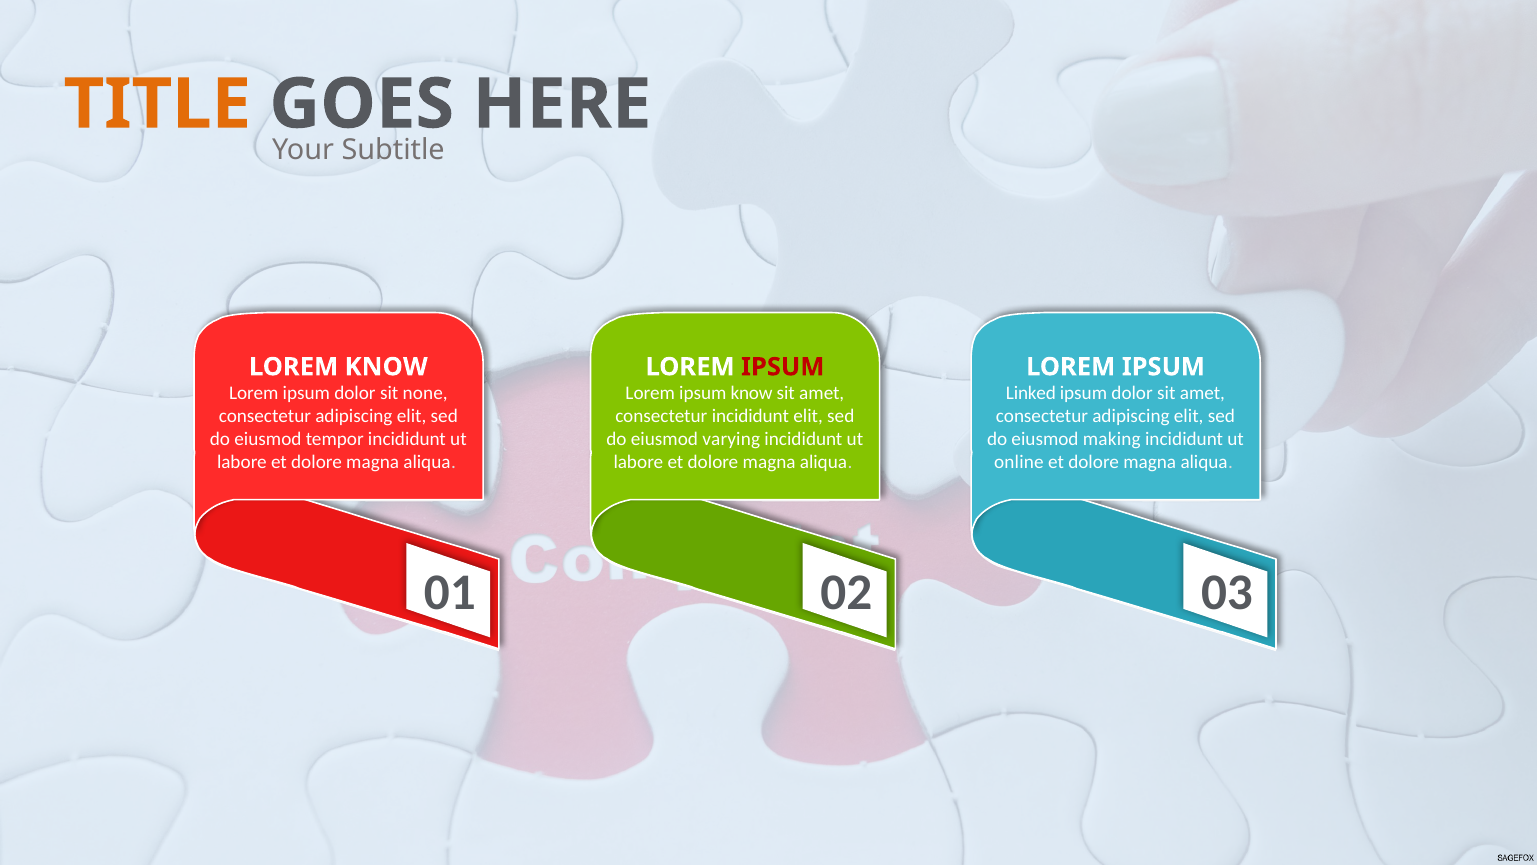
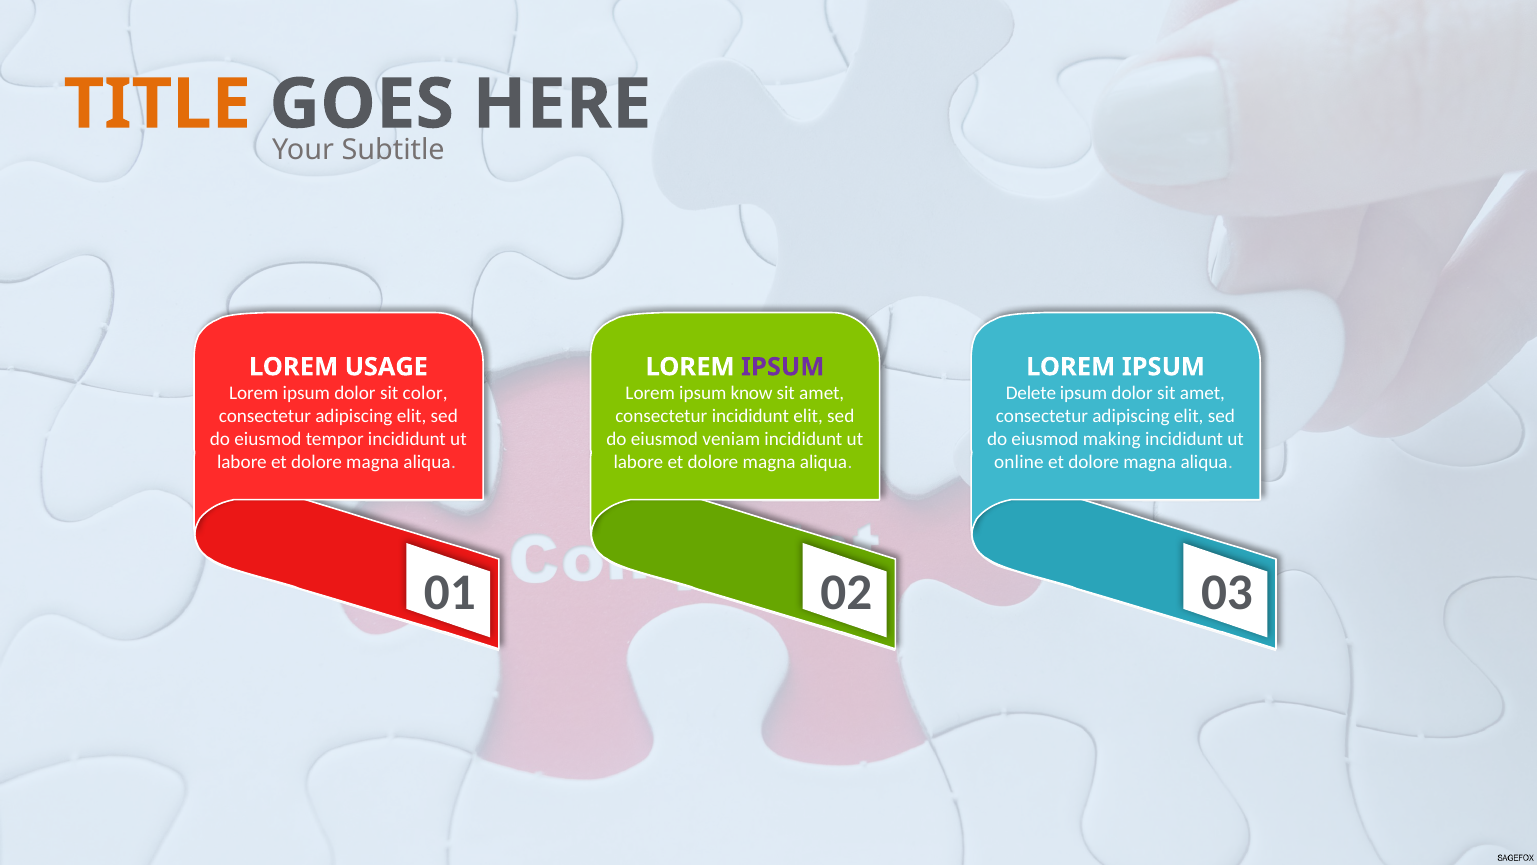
LOREM KNOW: KNOW -> USAGE (386, 367)
IPSUM colour: red -> purple (783, 367)
none: none -> color (425, 393)
Linked: Linked -> Delete (1031, 393)
varying: varying -> veniam (731, 439)
